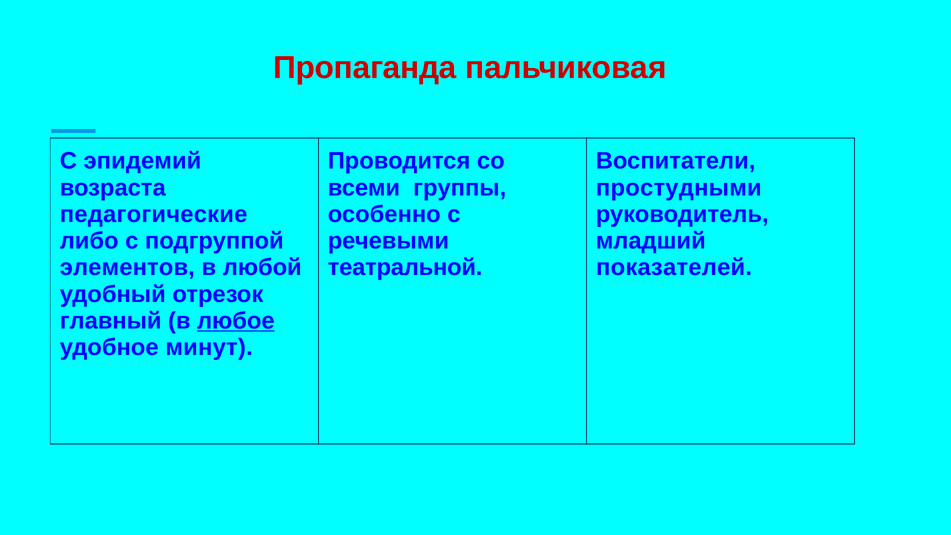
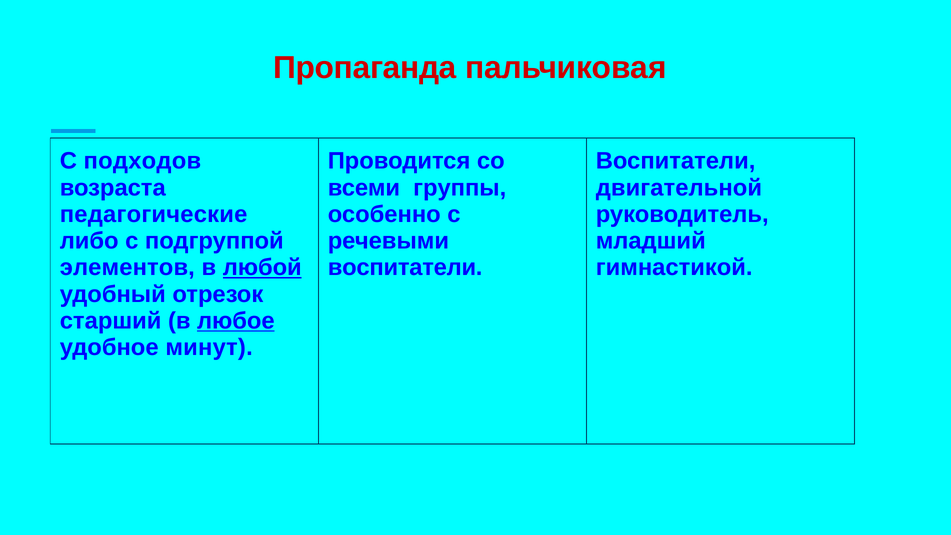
эпидемий: эпидемий -> подходов (142, 161)
простудными: простудными -> двигательной (679, 188)
любой underline: none -> present (262, 268)
театральной: театральной -> воспитатели (405, 268)
показателей: показателей -> гимнастикой (674, 268)
главный: главный -> старший (111, 321)
